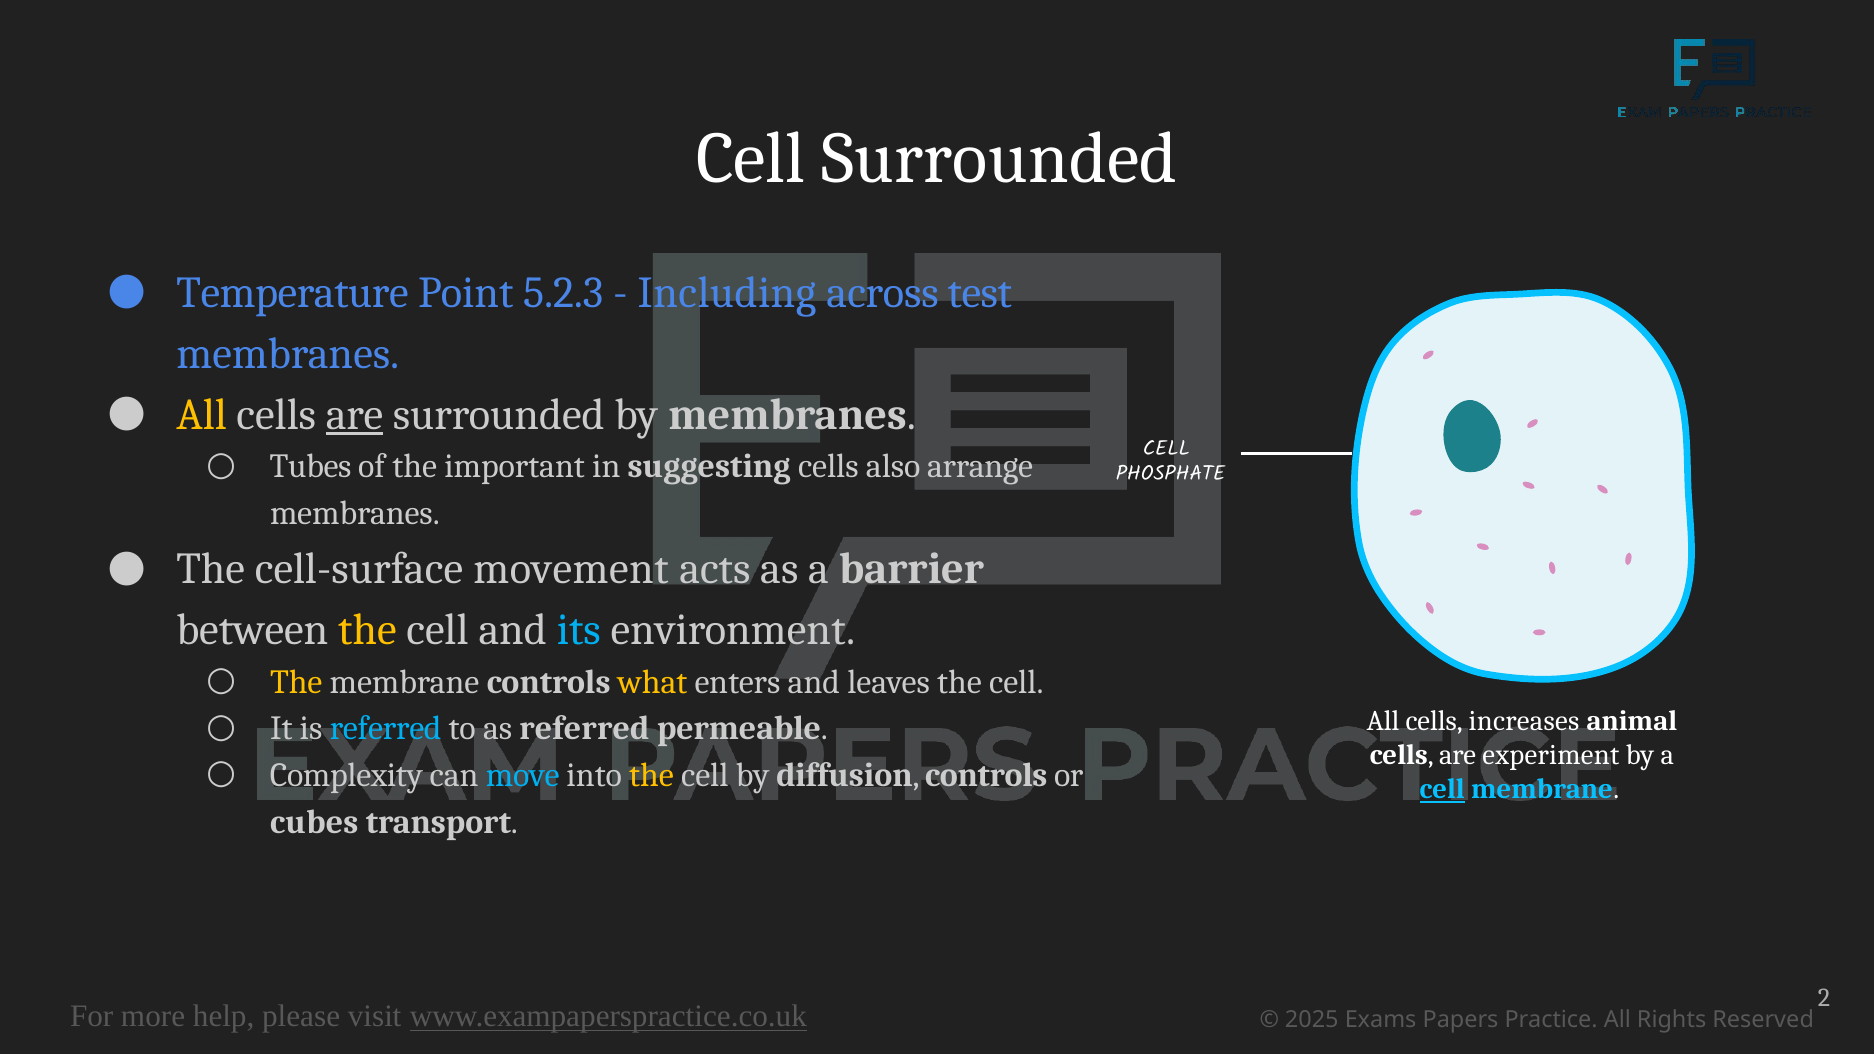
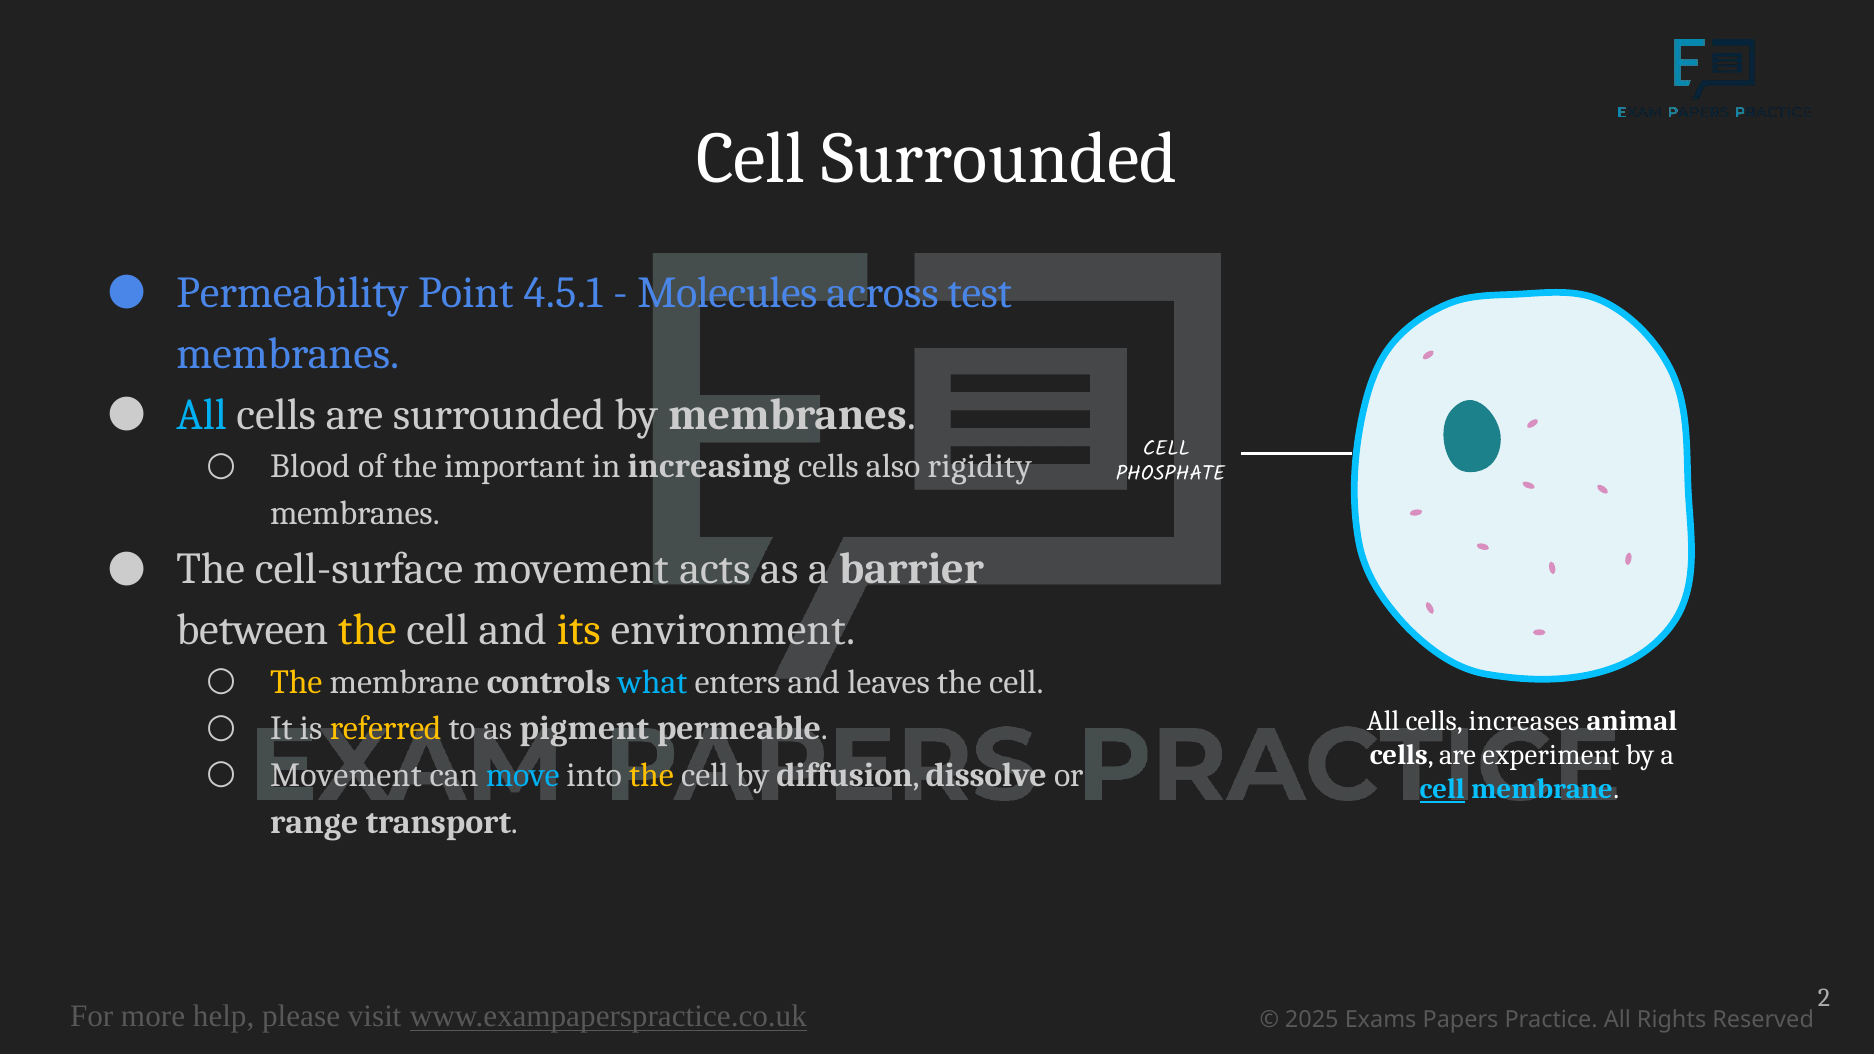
Temperature: Temperature -> Permeability (292, 292)
5.2.3: 5.2.3 -> 4.5.1 (563, 292)
Including: Including -> Molecules (727, 292)
All colour: yellow -> light blue (202, 414)
are underline: present -> none (355, 414)
Tubes: Tubes -> Blood (310, 467)
suggesting: suggesting -> increasing (709, 467)
arrange: arrange -> rigidity (980, 467)
its colour: light blue -> yellow (579, 630)
what colour: yellow -> light blue (652, 682)
referred colour: light blue -> yellow (386, 729)
as referred: referred -> pigment (584, 729)
Complexity: Complexity -> Movement (346, 776)
diffusion controls: controls -> dissolve (986, 776)
cubes: cubes -> range (314, 822)
